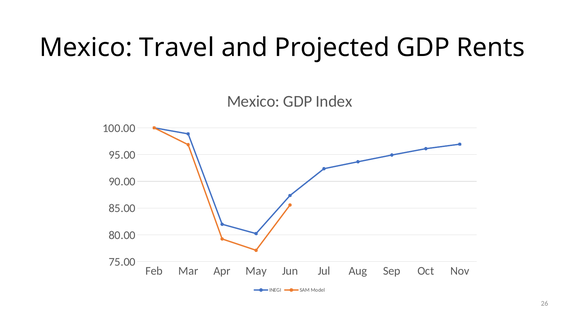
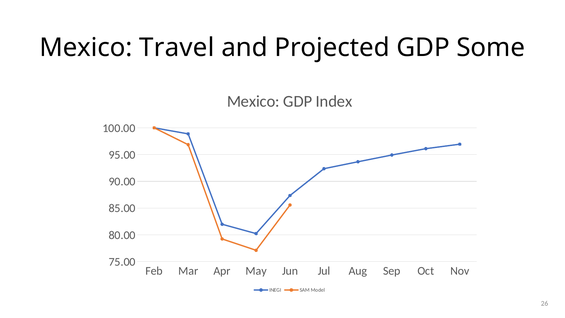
Rents: Rents -> Some (491, 47)
